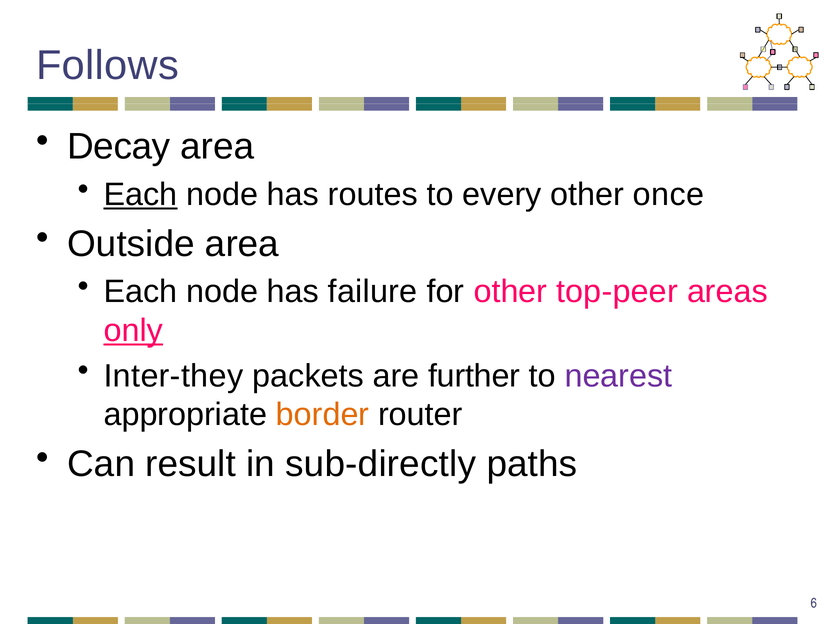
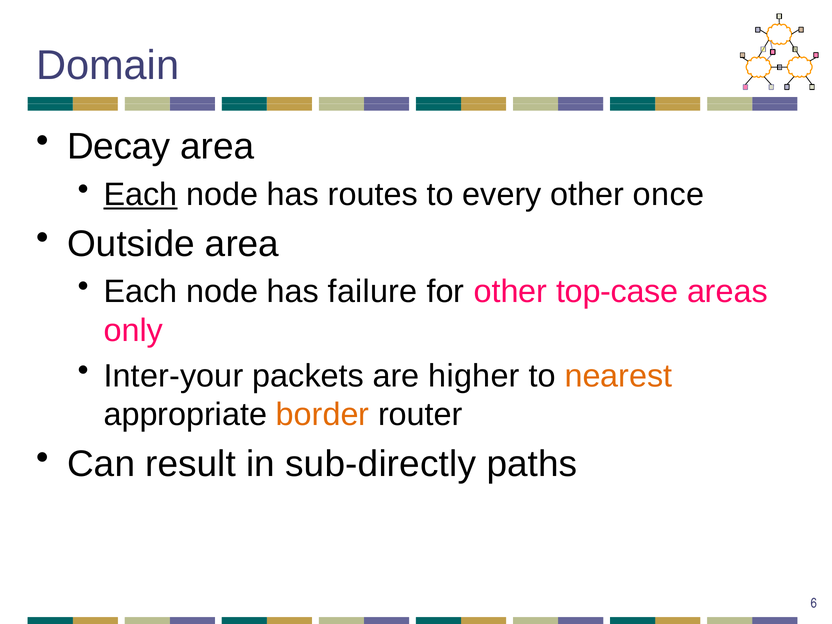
Follows: Follows -> Domain (108, 65)
top-peer: top-peer -> top-case (617, 292)
only underline: present -> none (133, 331)
Inter-they: Inter-they -> Inter-your (174, 376)
further: further -> higher (474, 376)
nearest colour: purple -> orange (618, 376)
